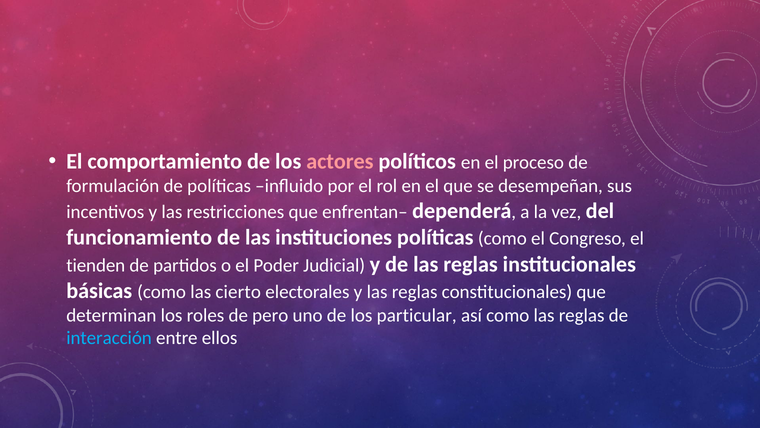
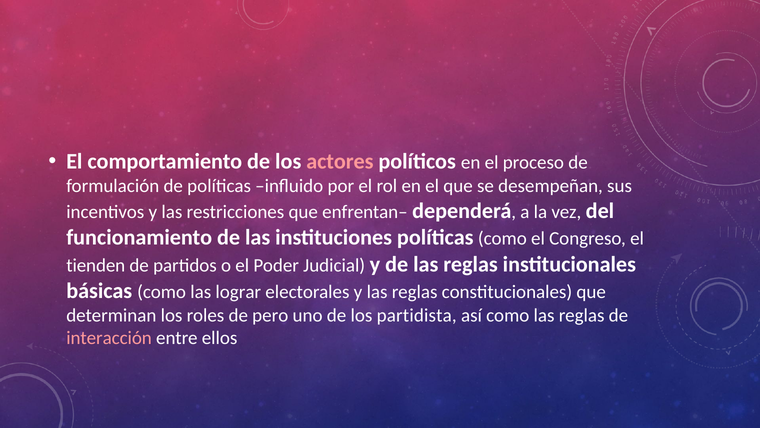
cierto: cierto -> lograr (238, 292)
particular: particular -> partidista (417, 315)
interacción colour: light blue -> pink (109, 338)
